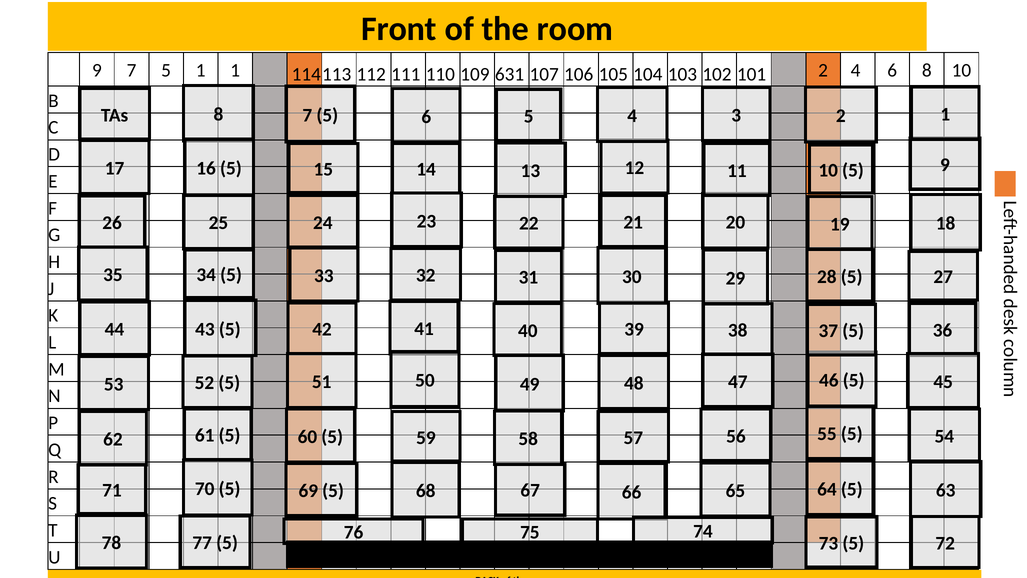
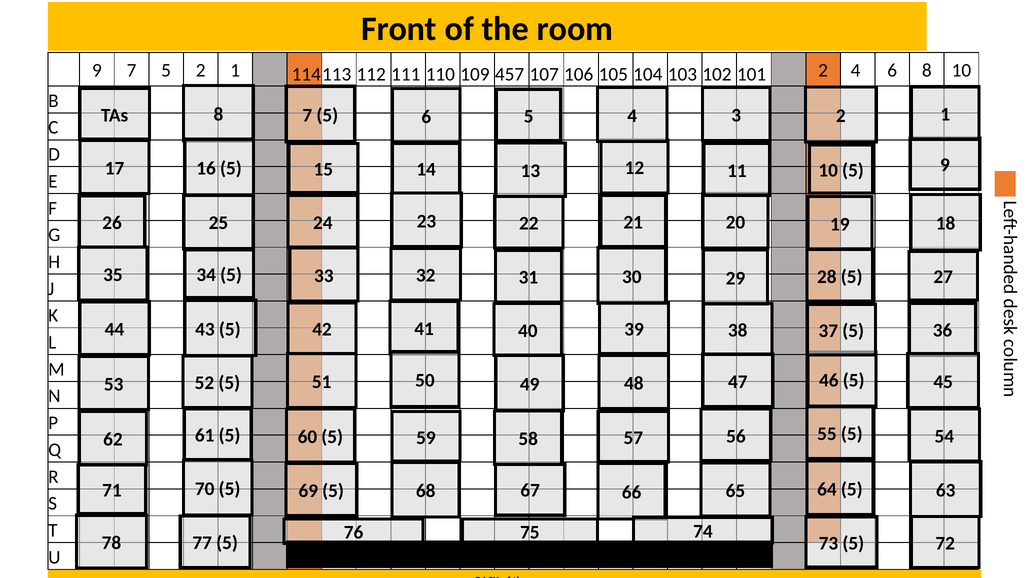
5 1: 1 -> 2 (201, 70)
631: 631 -> 457 (510, 75)
